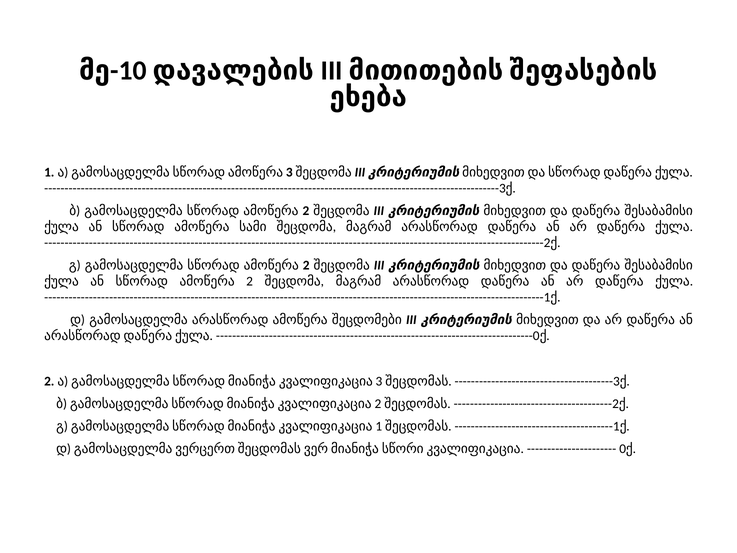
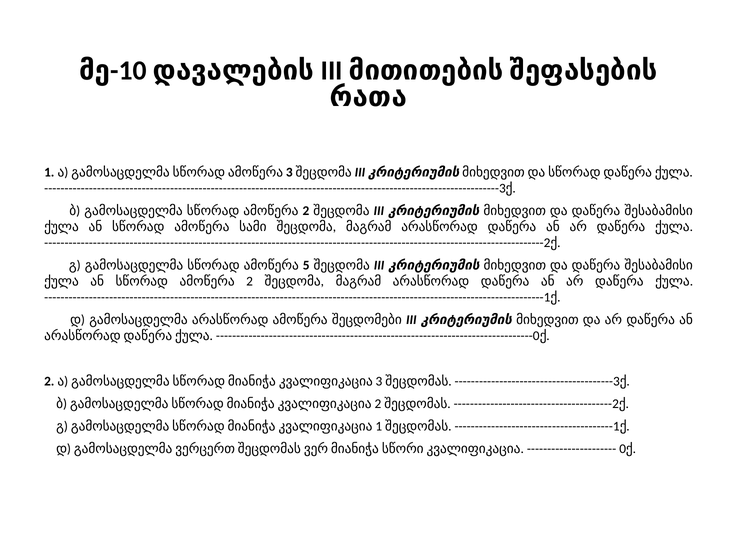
ეხება: ეხება -> რათა (368, 97)
2: 2 -> 5 (306, 265)
